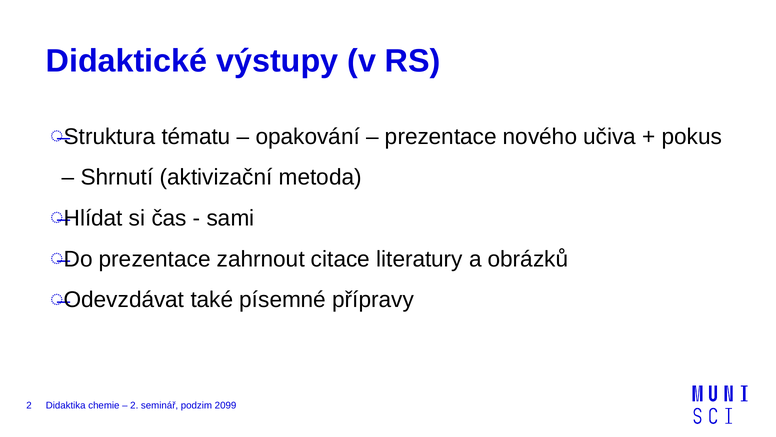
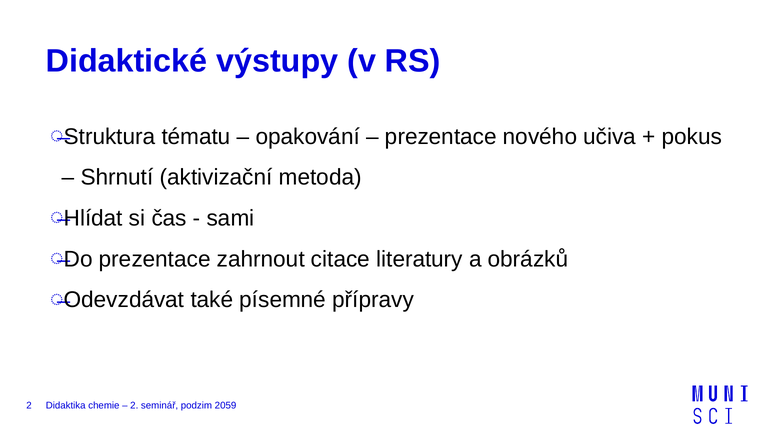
2099: 2099 -> 2059 (226, 405)
